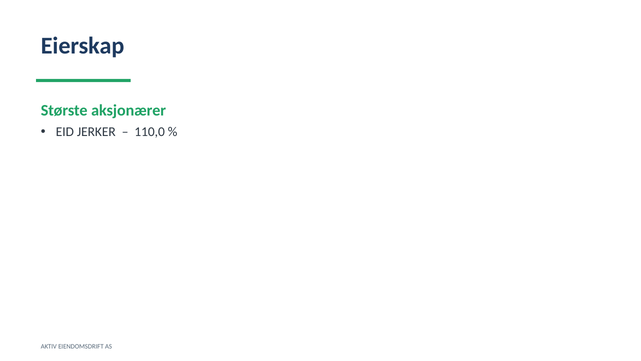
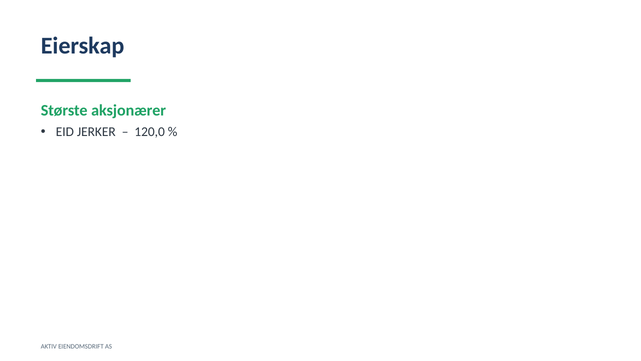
110,0: 110,0 -> 120,0 (150, 132)
